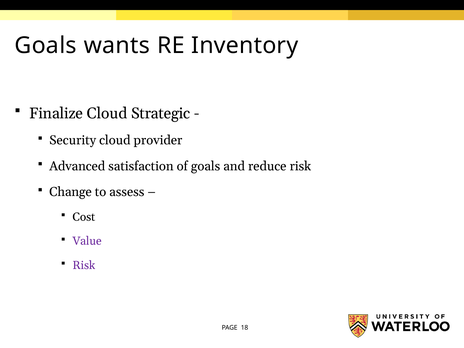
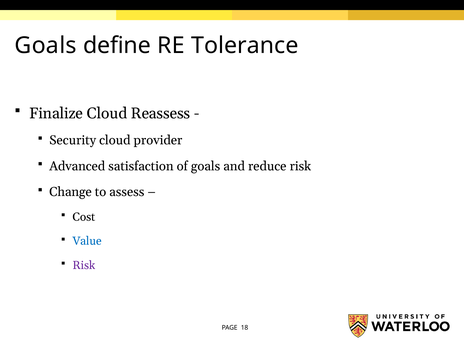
wants: wants -> define (117, 45)
Inventory: Inventory -> Tolerance (245, 45)
Strategic: Strategic -> Reassess (161, 113)
Value colour: purple -> blue (87, 241)
